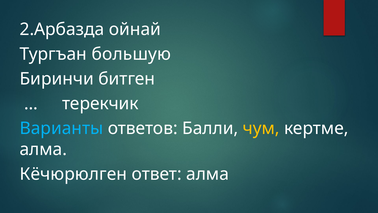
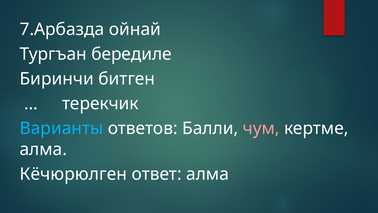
2.Арбазда: 2.Арбазда -> 7.Арбазда (62, 29)
большую: большую -> бередиле (132, 54)
чум colour: yellow -> pink (261, 128)
